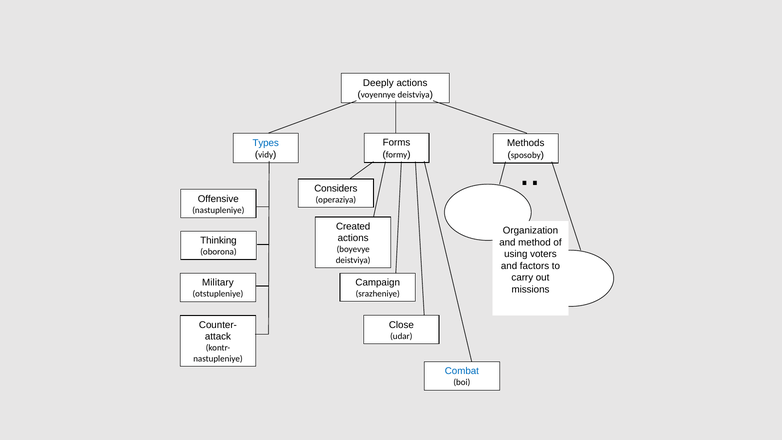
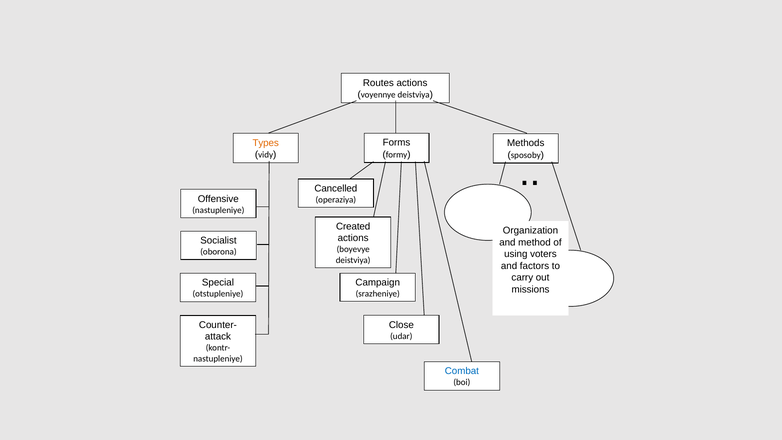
Deeply: Deeply -> Routes (378, 83)
Types colour: blue -> orange (266, 143)
Considers: Considers -> Cancelled (336, 188)
Thinking: Thinking -> Socialist (218, 241)
Military: Military -> Special (218, 283)
